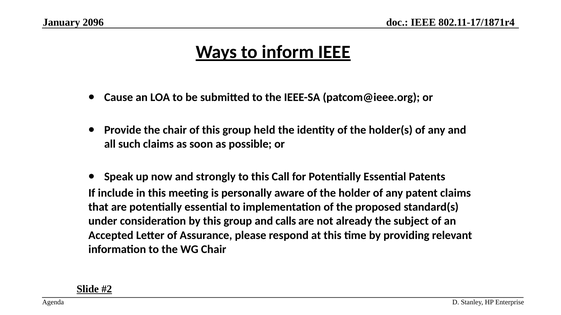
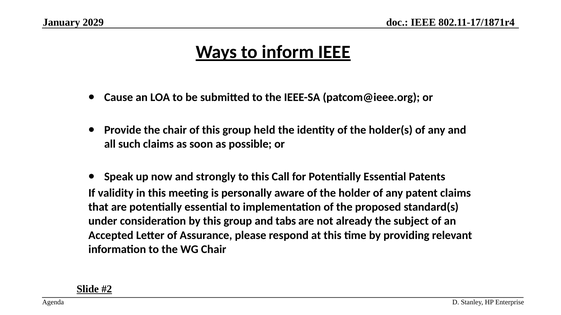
2096: 2096 -> 2029 (93, 22)
include: include -> validity (116, 193)
calls: calls -> tabs (286, 222)
